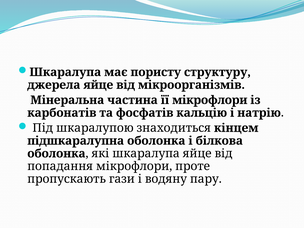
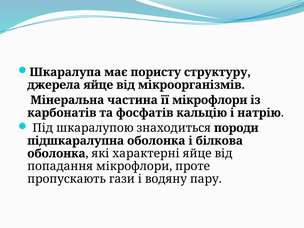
кінцем: кінцем -> породи (236, 128)
які шкаралупа: шкаралупа -> характерні (146, 154)
